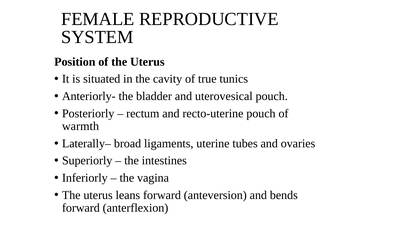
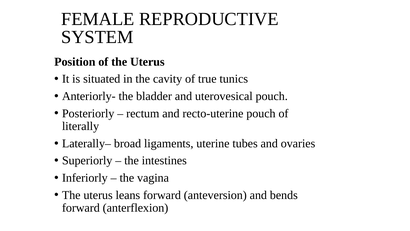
warmth: warmth -> literally (81, 126)
